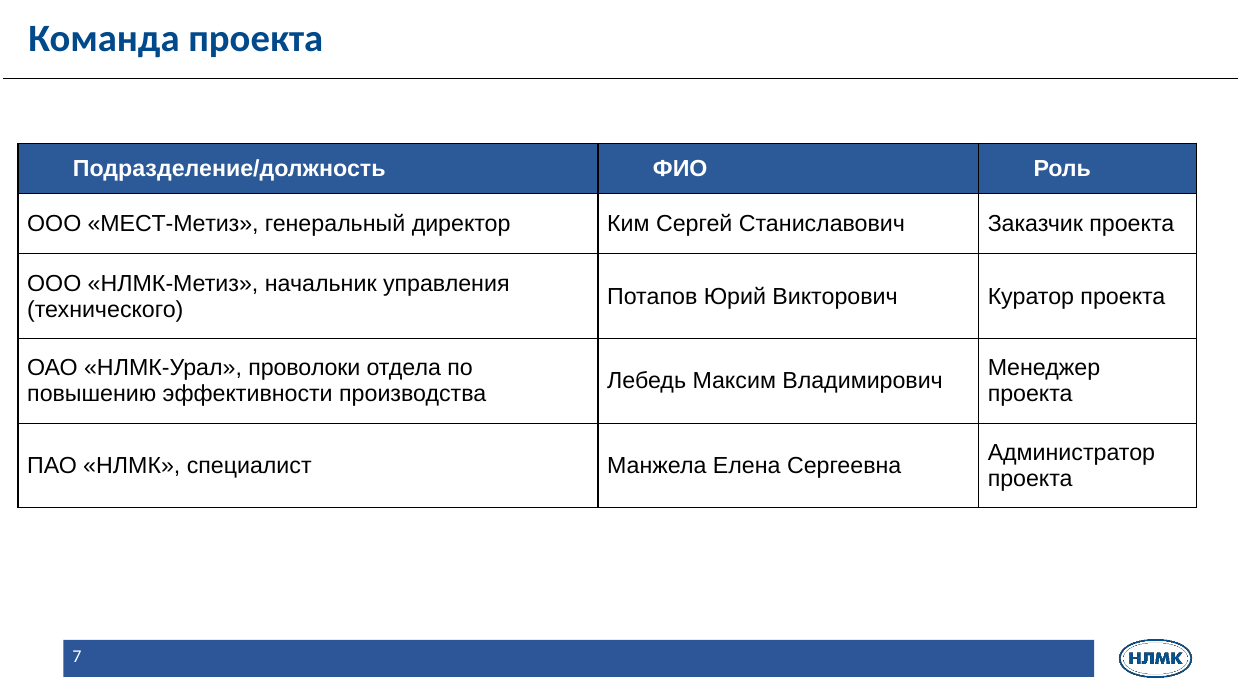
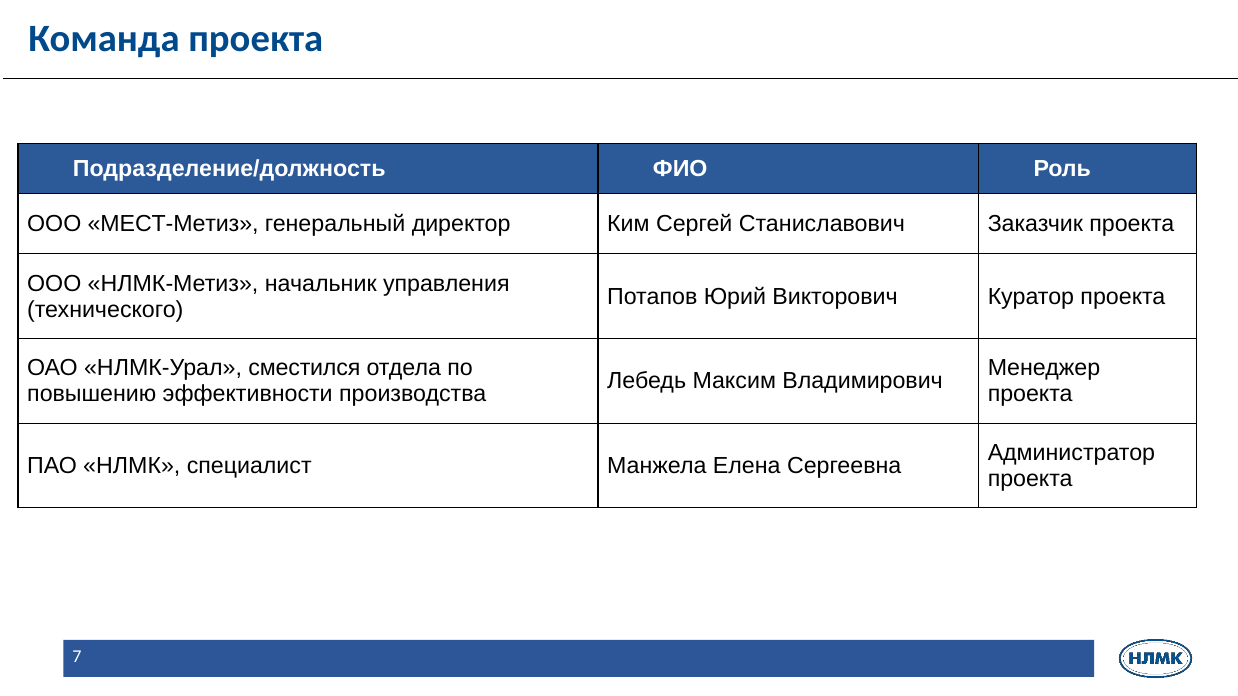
проволоки: проволоки -> сместился (304, 368)
